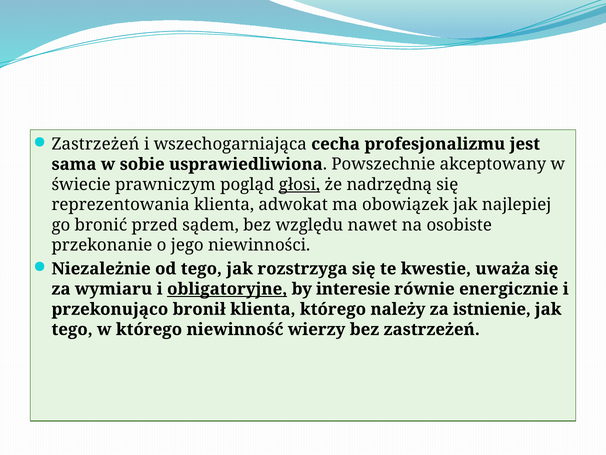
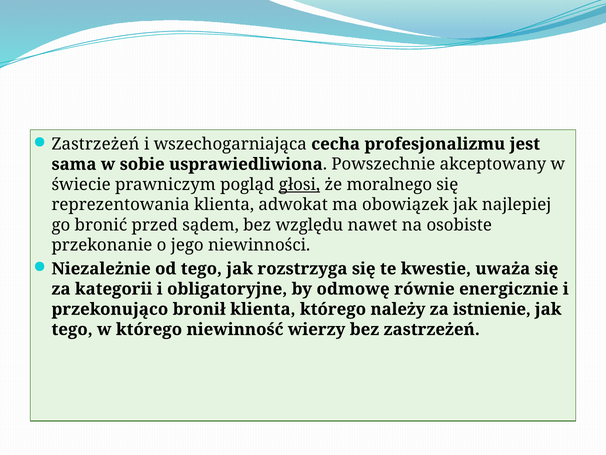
nadrzędną: nadrzędną -> moralnego (389, 184)
wymiaru: wymiaru -> kategorii (114, 289)
obligatoryjne underline: present -> none (227, 289)
interesie: interesie -> odmowę (353, 289)
